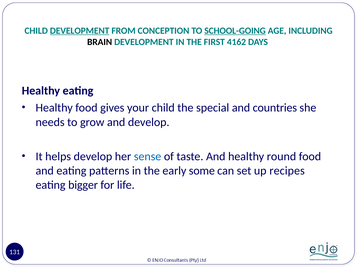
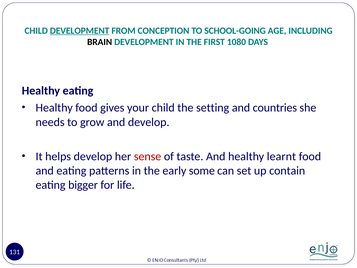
SCHOOL-GOING underline: present -> none (235, 31)
4162: 4162 -> 1080 (236, 42)
special: special -> setting (213, 108)
sense colour: blue -> red (148, 156)
round: round -> learnt (281, 156)
recipes: recipes -> contain (287, 171)
